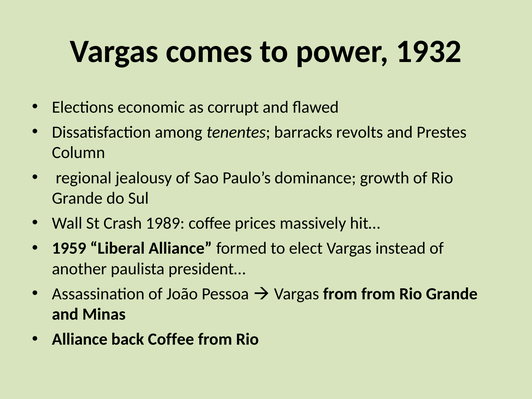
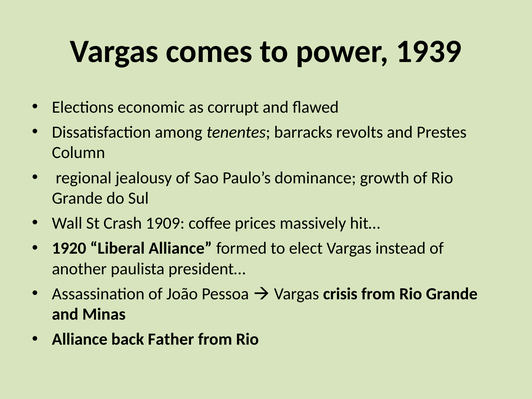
1932: 1932 -> 1939 (429, 51)
1989: 1989 -> 1909 (165, 223)
1959: 1959 -> 1920 (69, 248)
Vargas from: from -> crisis (340, 294)
back Coffee: Coffee -> Father (171, 339)
